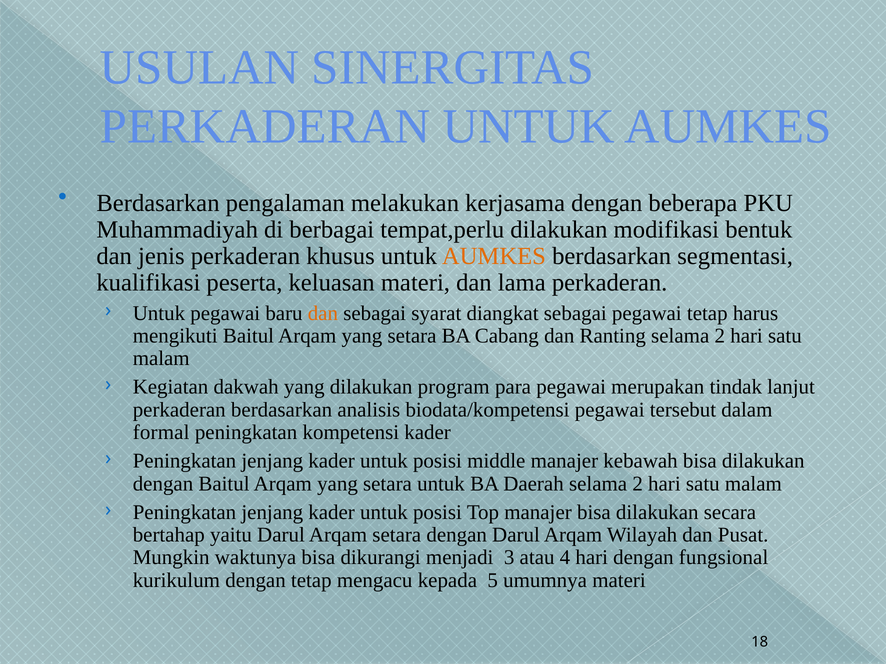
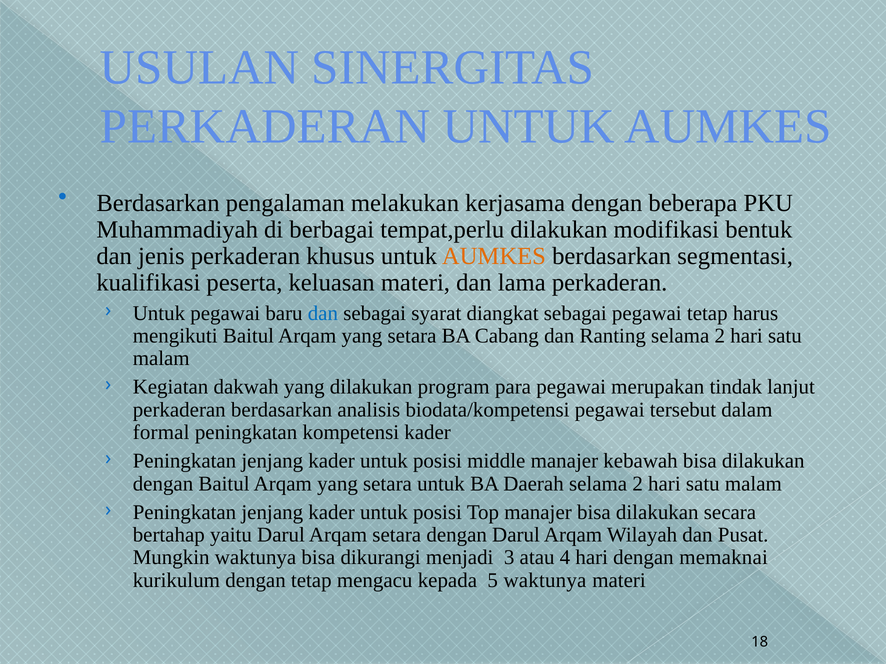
dan colour: orange -> blue (323, 313)
fungsional: fungsional -> memaknai (724, 558)
5 umumnya: umumnya -> waktunya (545, 581)
